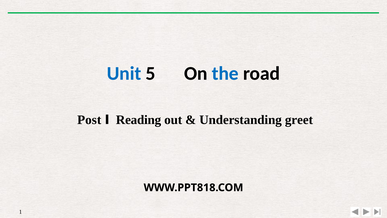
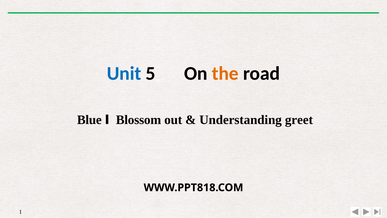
the colour: blue -> orange (225, 73)
Post: Post -> Blue (89, 120)
Reading: Reading -> Blossom (139, 120)
